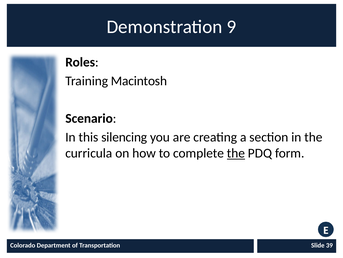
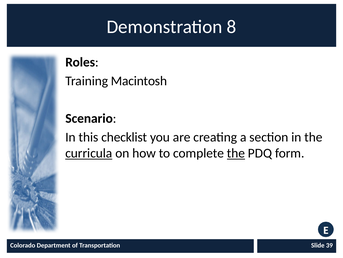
9: 9 -> 8 (231, 27)
silencing: silencing -> checklist (124, 137)
curricula underline: none -> present (89, 153)
